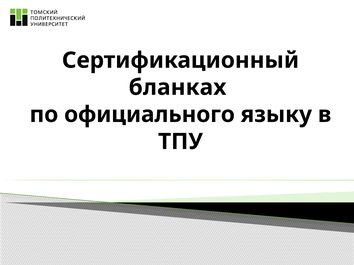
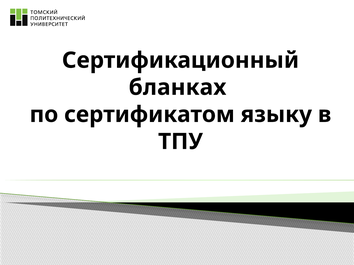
официального: официального -> сертификатом (149, 115)
